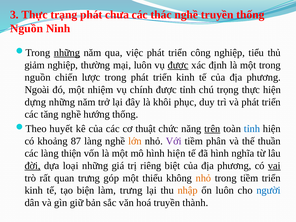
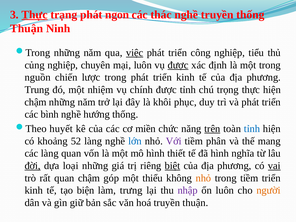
Thực underline: none -> present (35, 15)
chưa: chưa -> ngon (117, 15)
Nguồn: Nguồn -> Thuận (27, 29)
những underline: present -> none (67, 53)
việc underline: none -> present (135, 53)
giảm: giảm -> củng (35, 65)
thường: thường -> chuyên (96, 65)
Ngoài: Ngoài -> Trung (37, 90)
dựng: dựng -> chậm (35, 102)
tăng: tăng -> bình (50, 114)
thuật: thuật -> miền (146, 129)
87: 87 -> 52 (76, 141)
lớn colour: orange -> blue (135, 141)
thuần: thuần -> mang (269, 141)
làng thiện: thiện -> quan (71, 153)
hình hiện: hiện -> thiết (176, 153)
biệt underline: none -> present (172, 166)
quan trưng: trưng -> chậm (89, 178)
nhập colour: orange -> purple (188, 190)
người colour: blue -> orange (269, 190)
truyền thành: thành -> thuận (195, 203)
